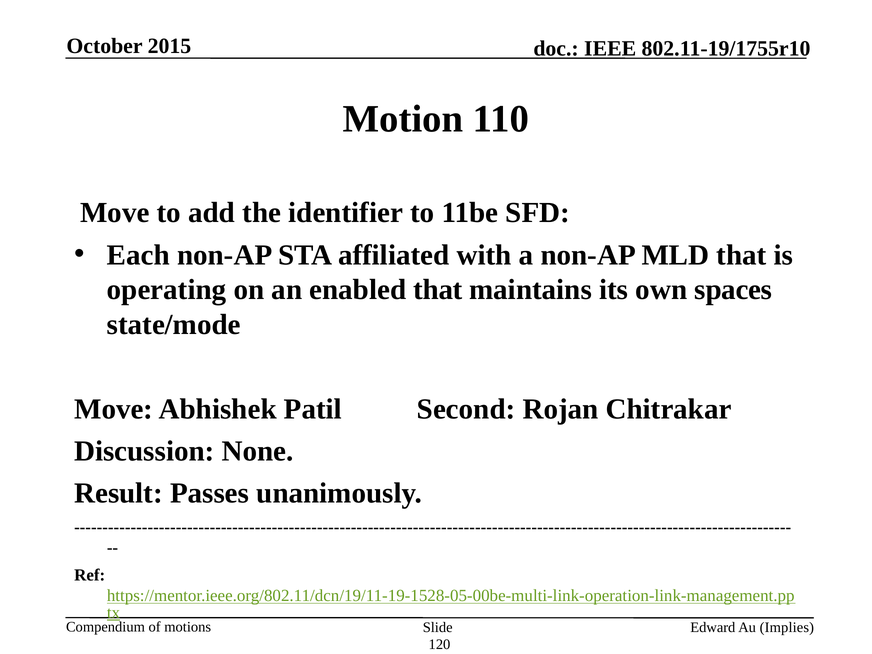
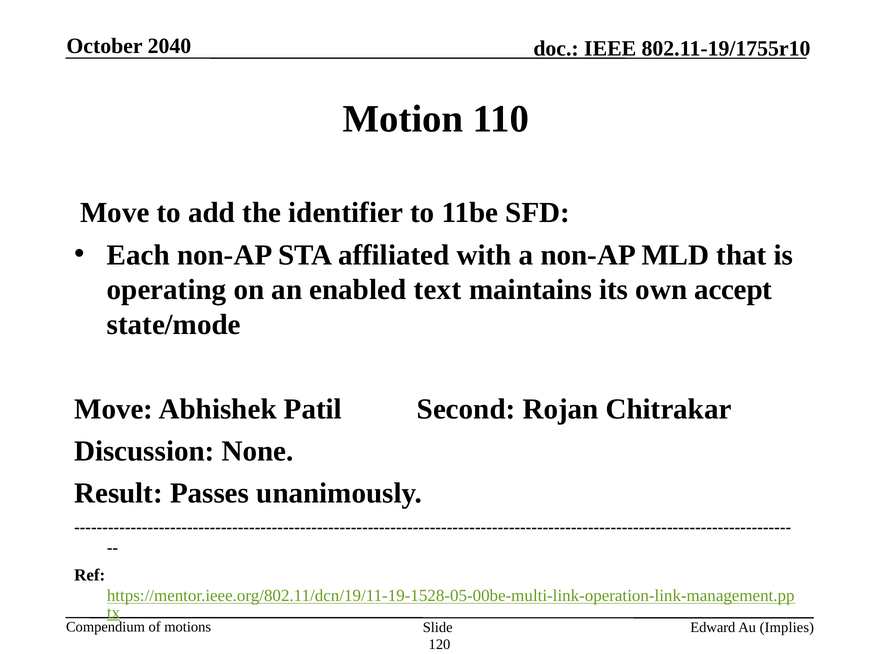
2015: 2015 -> 2040 (169, 46)
enabled that: that -> text (438, 290)
spaces: spaces -> accept (733, 290)
